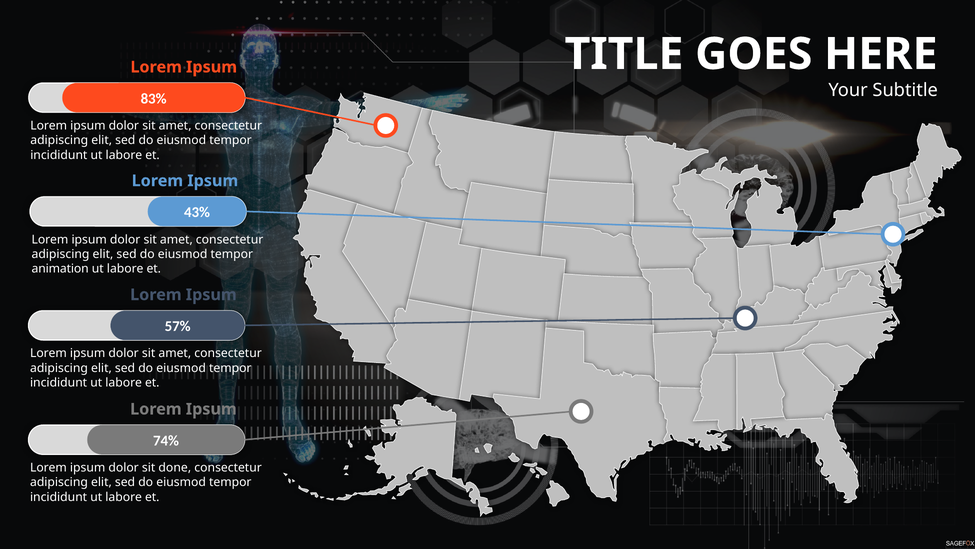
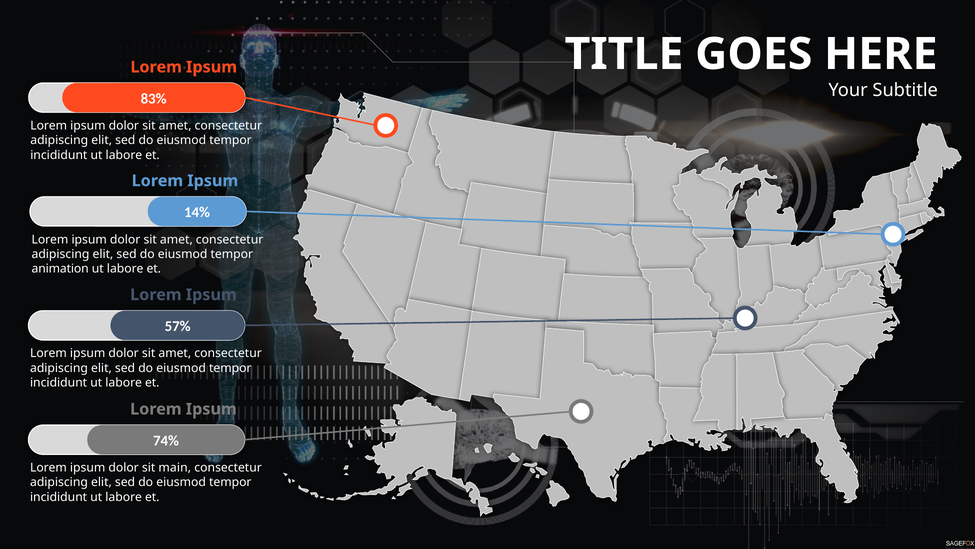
43%: 43% -> 14% (197, 212)
done: done -> main (175, 467)
